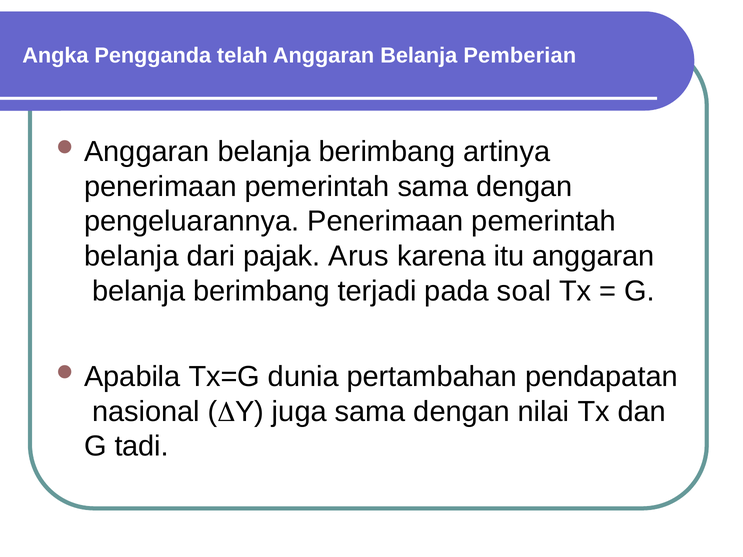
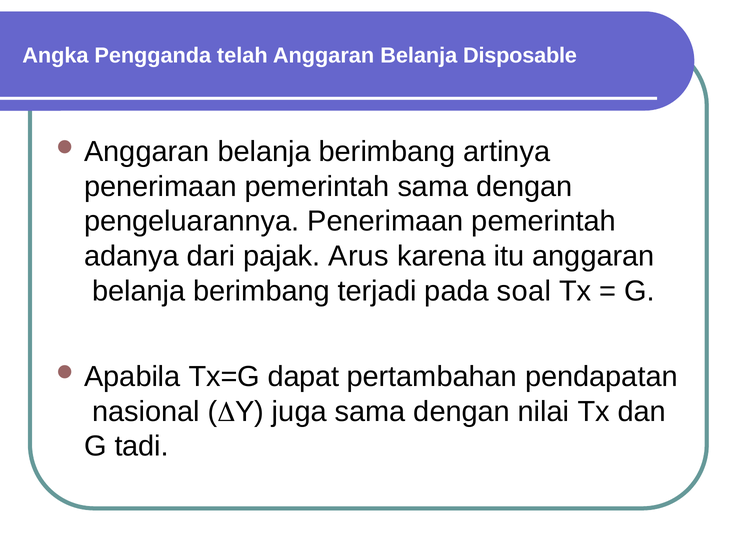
Pemberian: Pemberian -> Disposable (520, 56)
belanja: belanja -> adanya (132, 256)
dunia: dunia -> dapat (304, 377)
